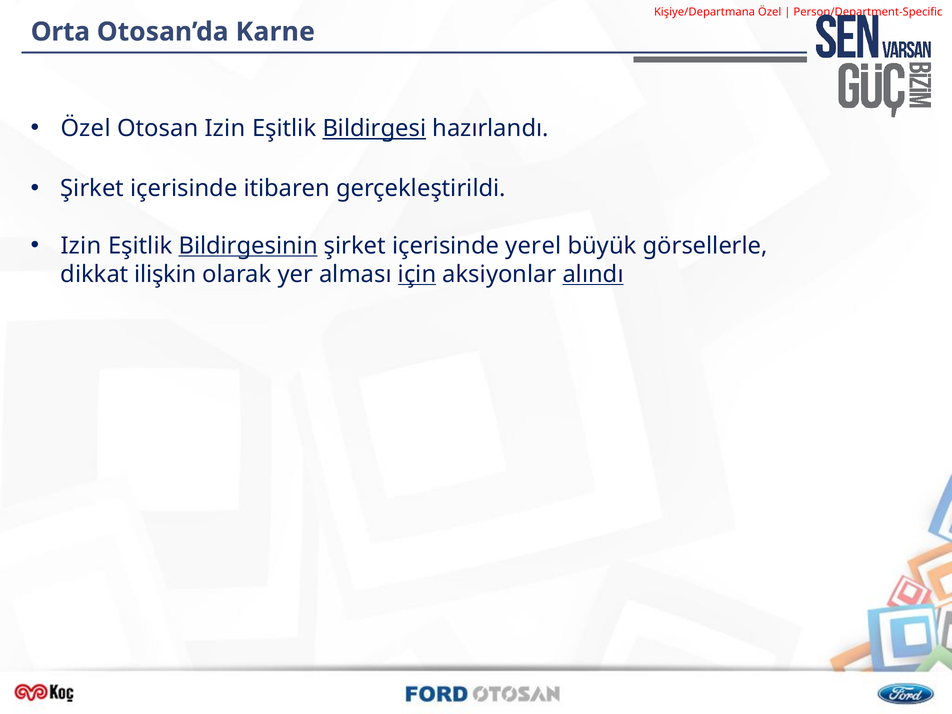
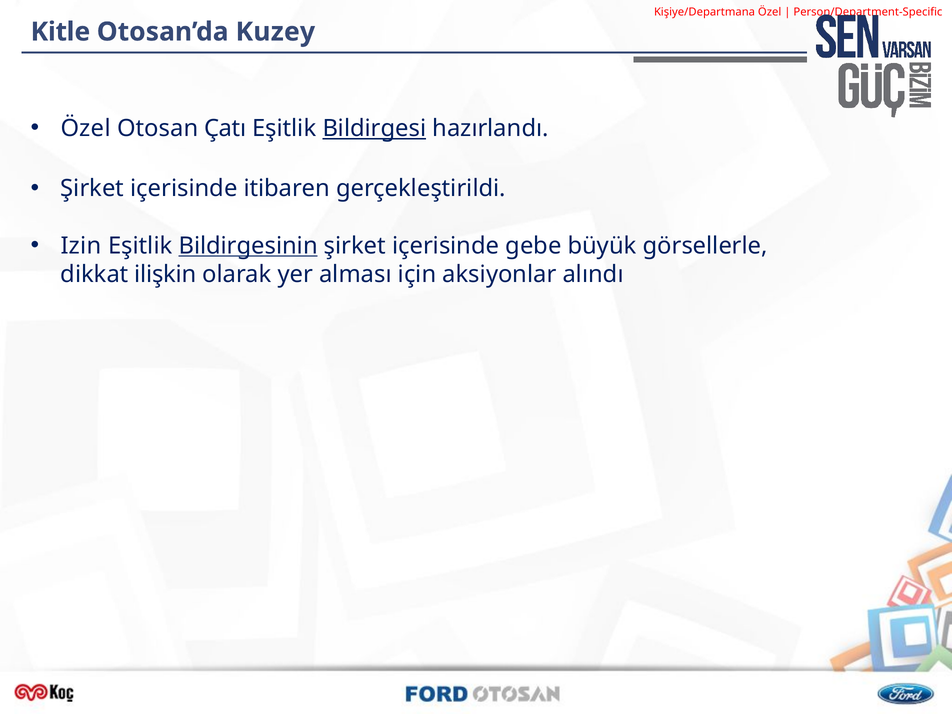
Orta: Orta -> Kitle (60, 32)
Karne: Karne -> Kuzey (275, 32)
Otosan Izin: Izin -> Çatı (225, 128)
yerel: yerel -> gebe (533, 246)
için underline: present -> none (417, 274)
alındı underline: present -> none (593, 274)
